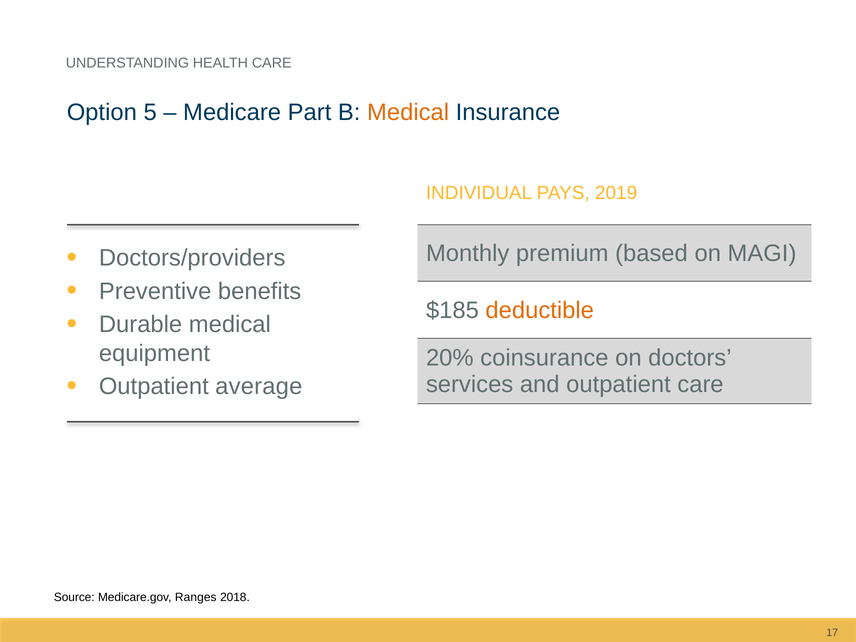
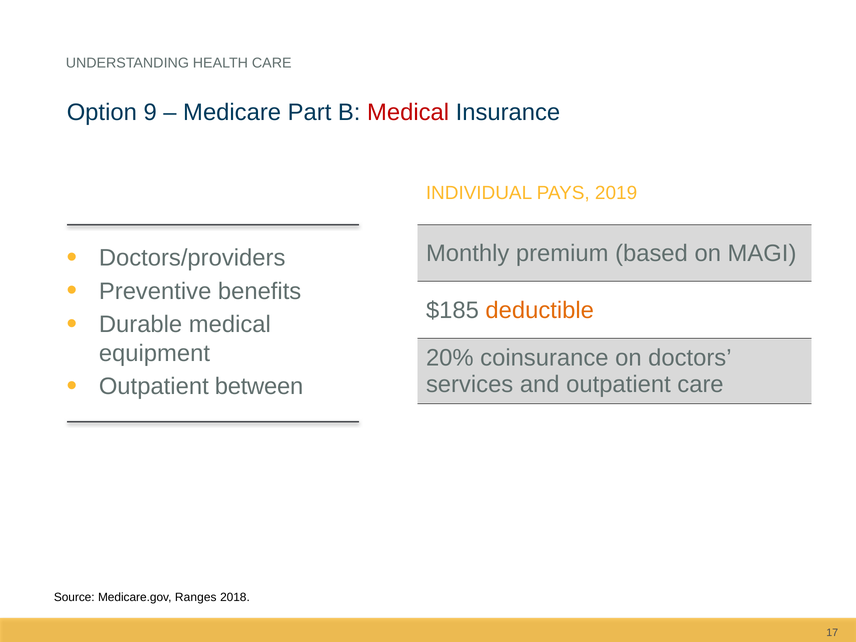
5: 5 -> 9 (150, 113)
Medical colour: orange -> red (408, 113)
average: average -> between (259, 386)
